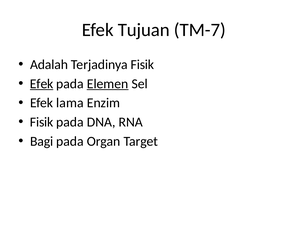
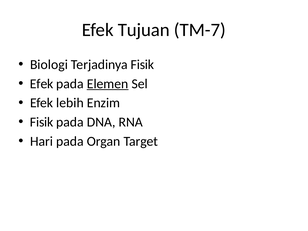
Adalah: Adalah -> Biologi (49, 65)
Efek underline: present -> none (42, 84)
lama: lama -> lebih (70, 103)
Bagi: Bagi -> Hari (42, 141)
